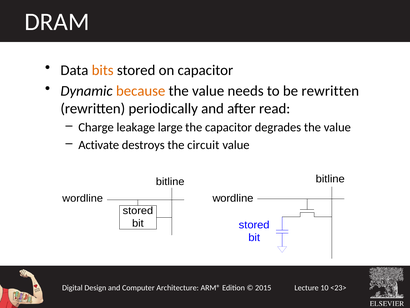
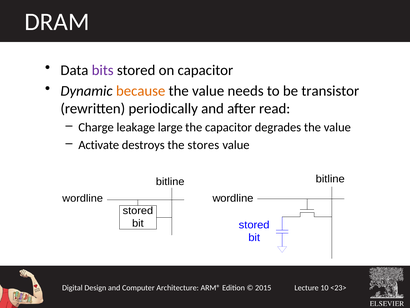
bits colour: orange -> purple (103, 70)
be rewritten: rewritten -> transistor (330, 91)
circuit: circuit -> stores (203, 145)
